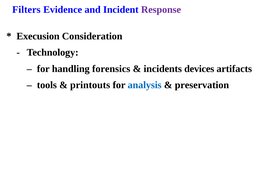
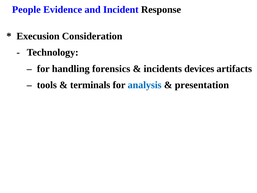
Filters: Filters -> People (26, 10)
Response colour: purple -> black (161, 10)
printouts: printouts -> terminals (90, 85)
preservation: preservation -> presentation (202, 85)
